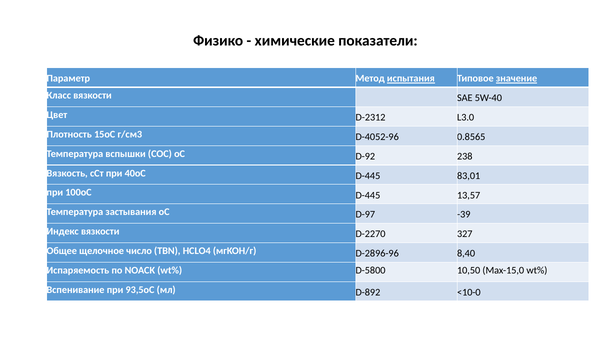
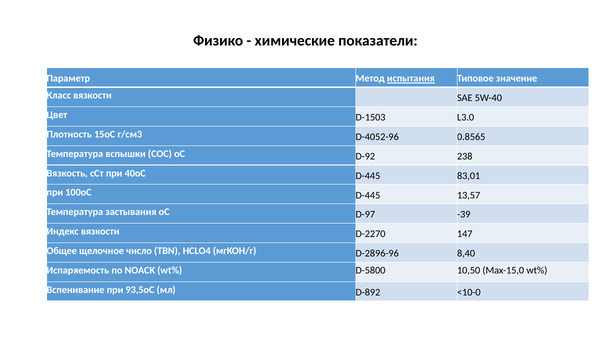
значение underline: present -> none (517, 79)
D-2312: D-2312 -> D-1503 (370, 118)
327: 327 -> 147 (465, 234)
